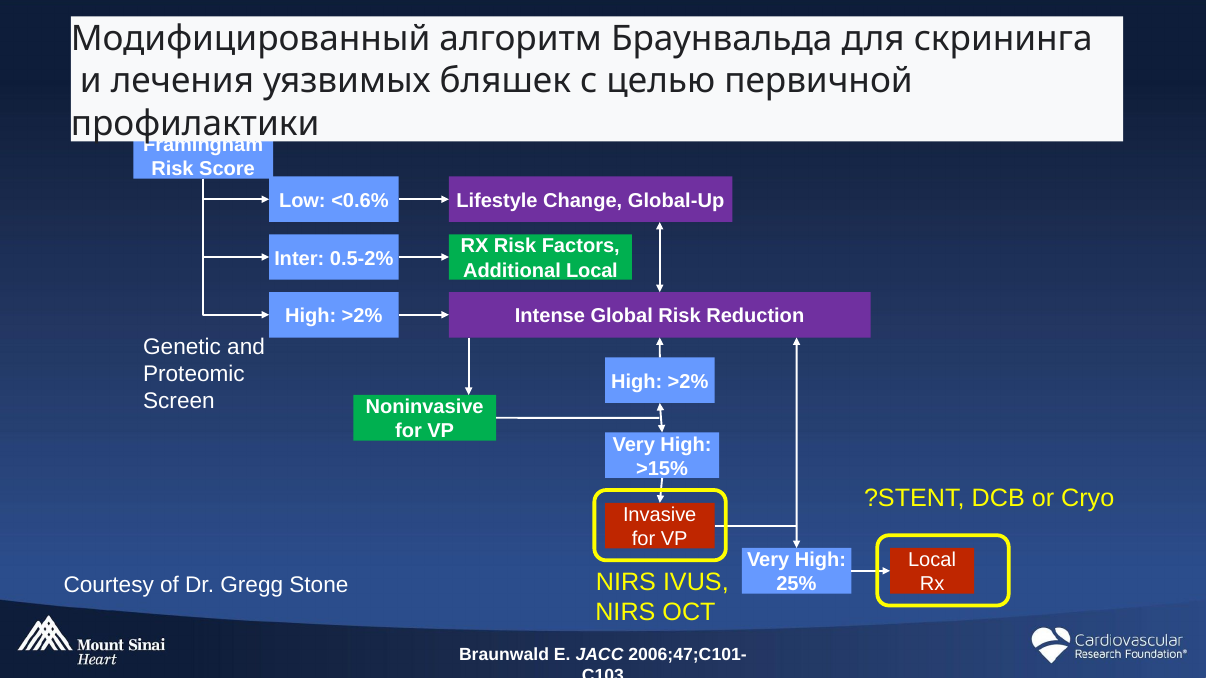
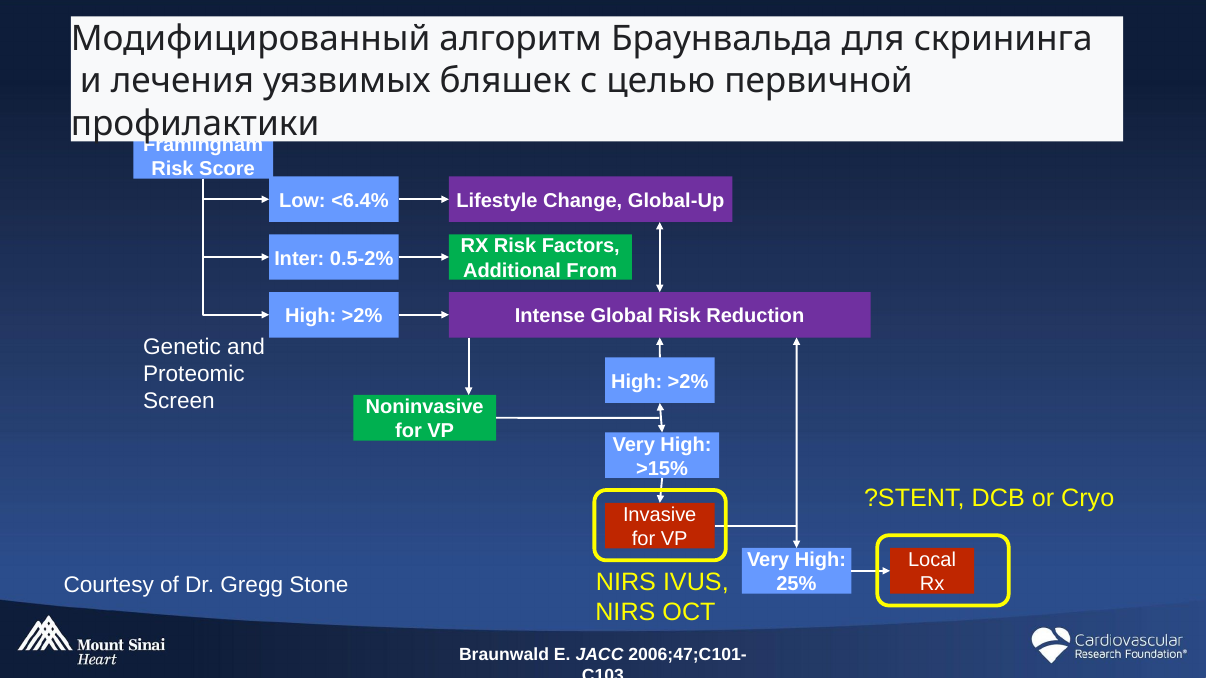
<0.6%: <0.6% -> <6.4% (360, 201)
Additional Local: Local -> From (592, 271)
